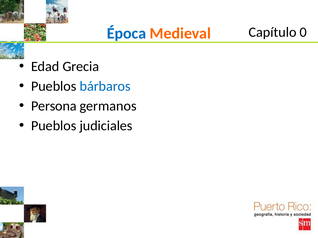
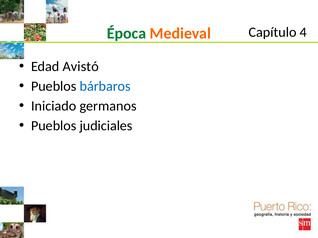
0: 0 -> 4 (303, 32)
Época colour: blue -> green (127, 33)
Grecia: Grecia -> Avistó (81, 67)
Persona: Persona -> Iniciado (54, 106)
